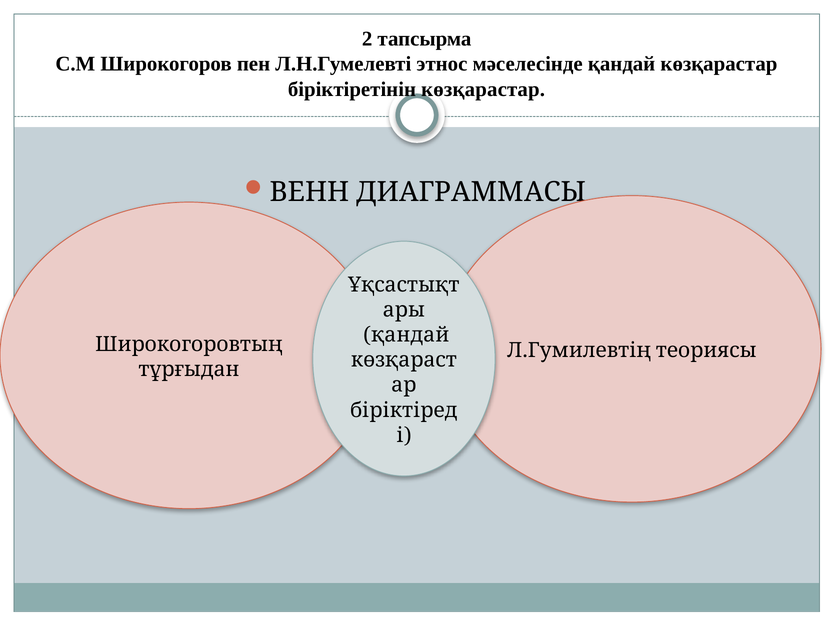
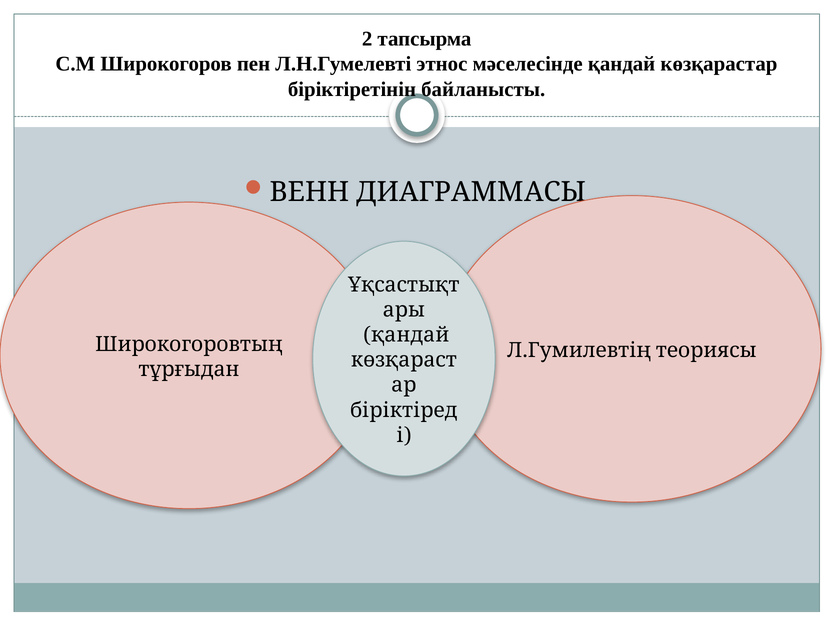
біріктіретінін көзқарастар: көзқарастар -> байланысты (483, 89)
